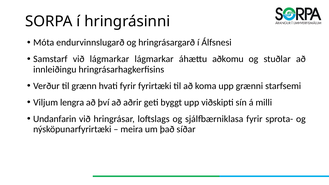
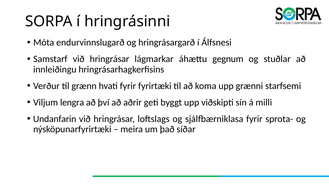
Samstarf við lágmarkar: lágmarkar -> hringrásar (110, 59)
aðkomu: aðkomu -> gegnum (228, 59)
